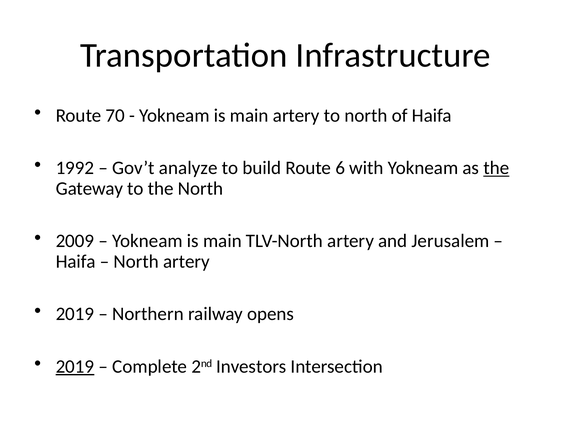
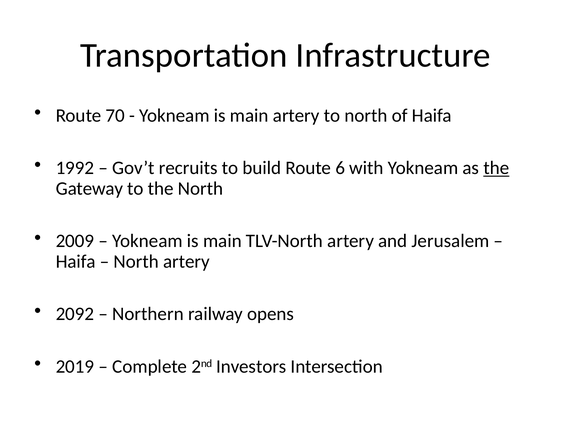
analyze: analyze -> recruits (188, 168)
2019: 2019 -> 2092 (75, 314)
2019 underline: present -> none (75, 367)
